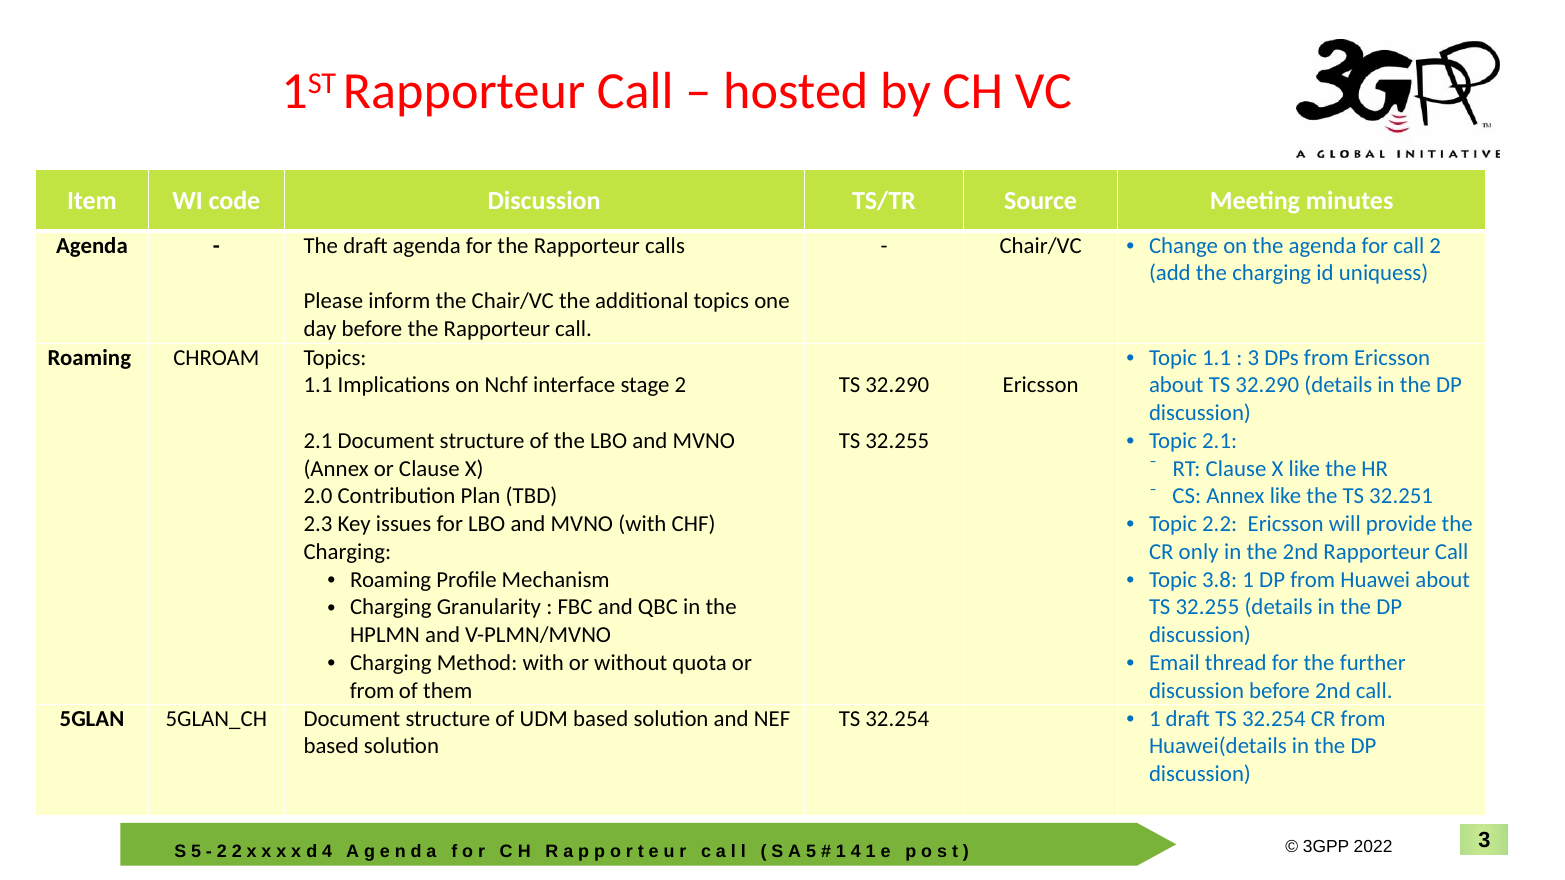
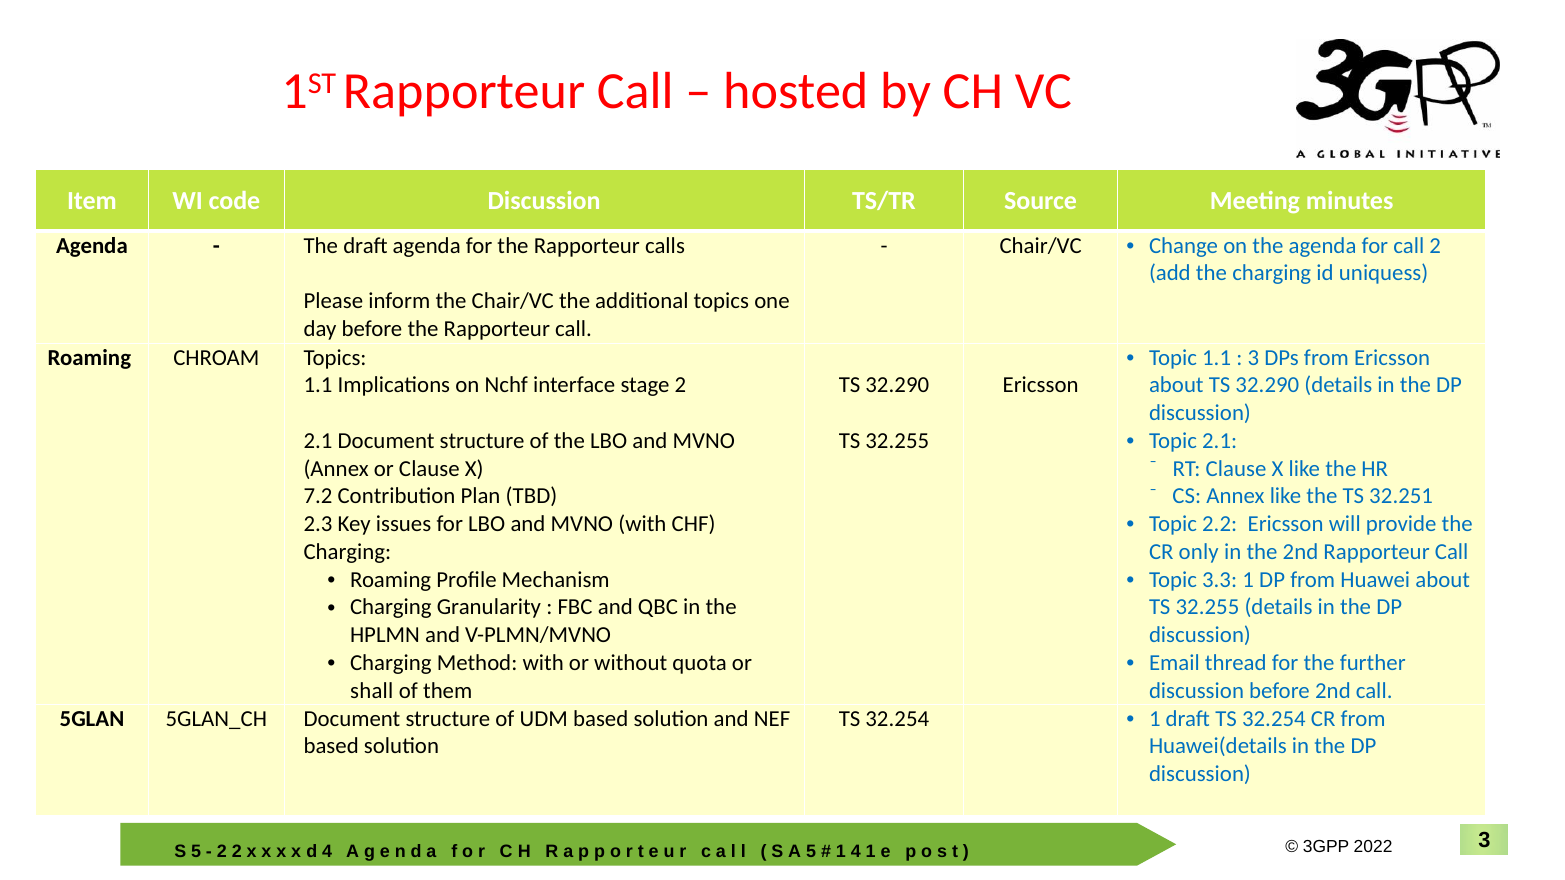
2.0: 2.0 -> 7.2 (318, 497)
3.8: 3.8 -> 3.3 (1220, 580)
from: from -> shall (372, 691)
